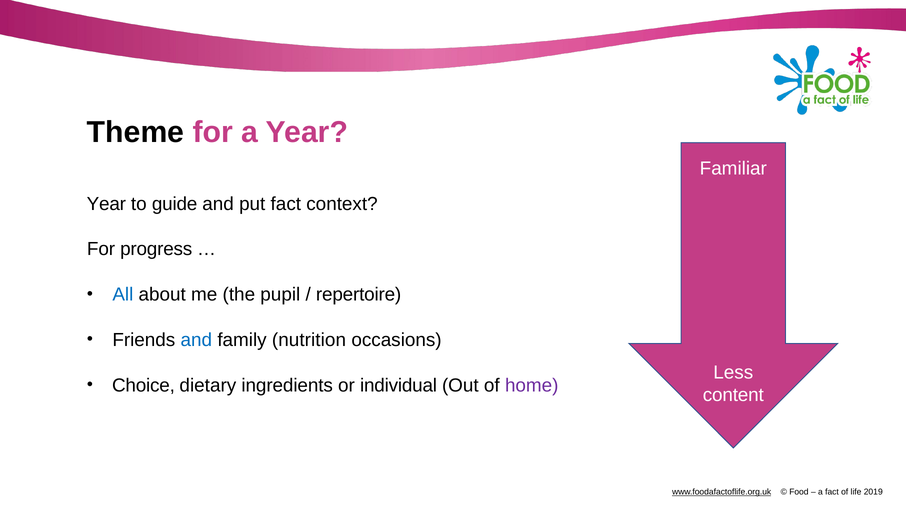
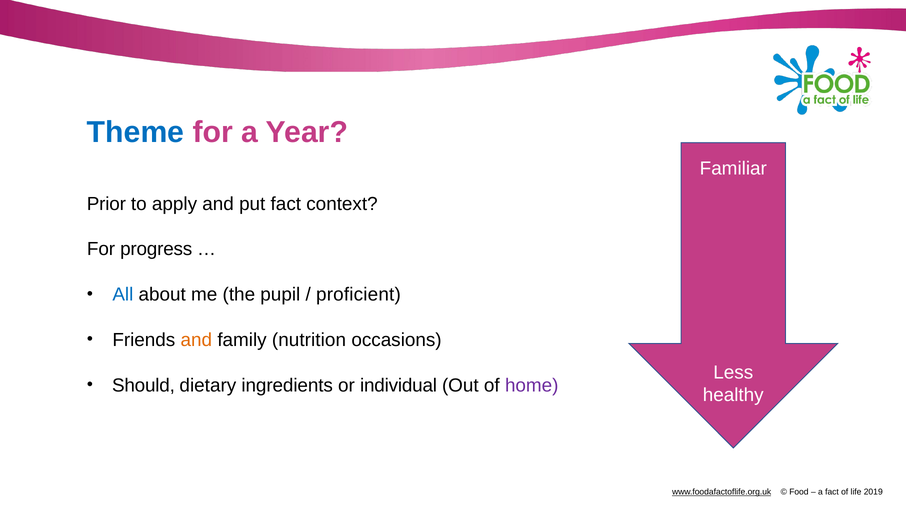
Theme colour: black -> blue (136, 132)
Year: Year -> Prior (106, 204)
guide: guide -> apply (175, 204)
repertoire: repertoire -> proficient (358, 294)
and colour: blue -> orange (196, 340)
Choice: Choice -> Should (143, 385)
content: content -> healthy (733, 395)
